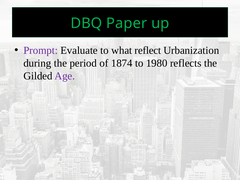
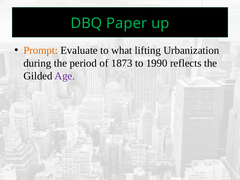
Prompt colour: purple -> orange (41, 50)
reflect: reflect -> lifting (148, 50)
1874: 1874 -> 1873 (122, 63)
1980: 1980 -> 1990 (157, 63)
